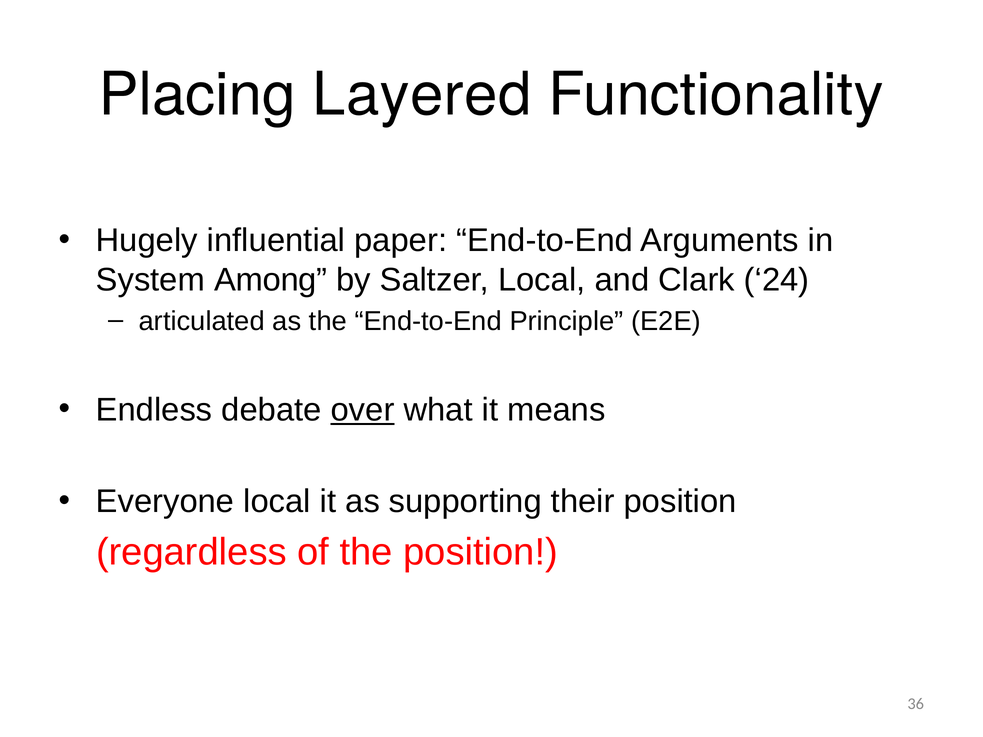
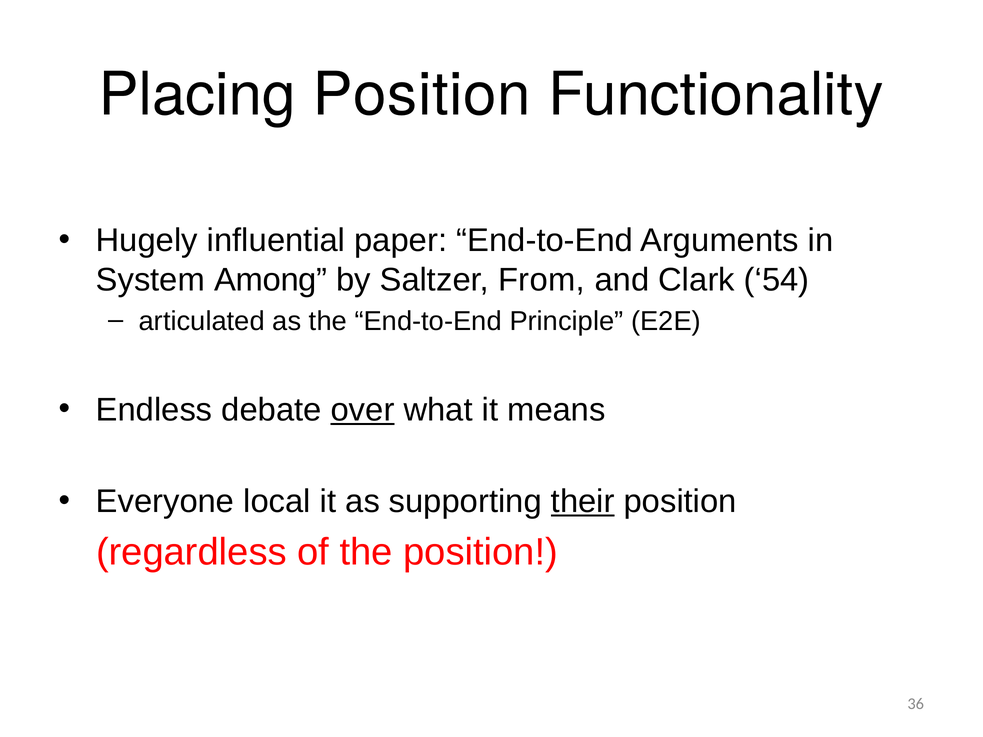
Placing Layered: Layered -> Position (422, 95)
Saltzer Local: Local -> From (542, 280)
24: 24 -> 54 (777, 280)
their underline: none -> present (583, 502)
